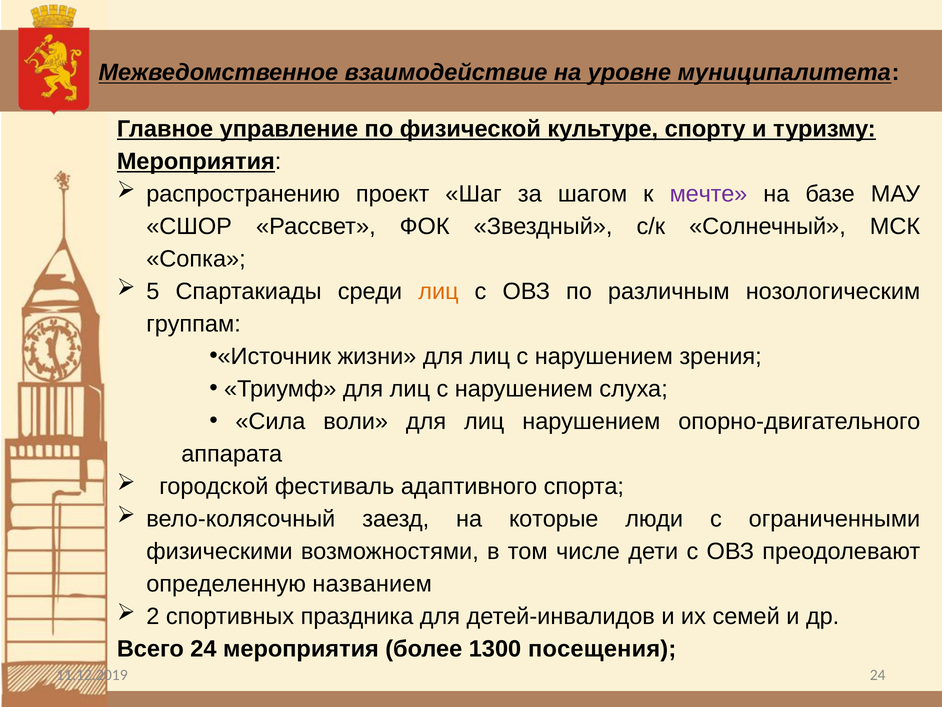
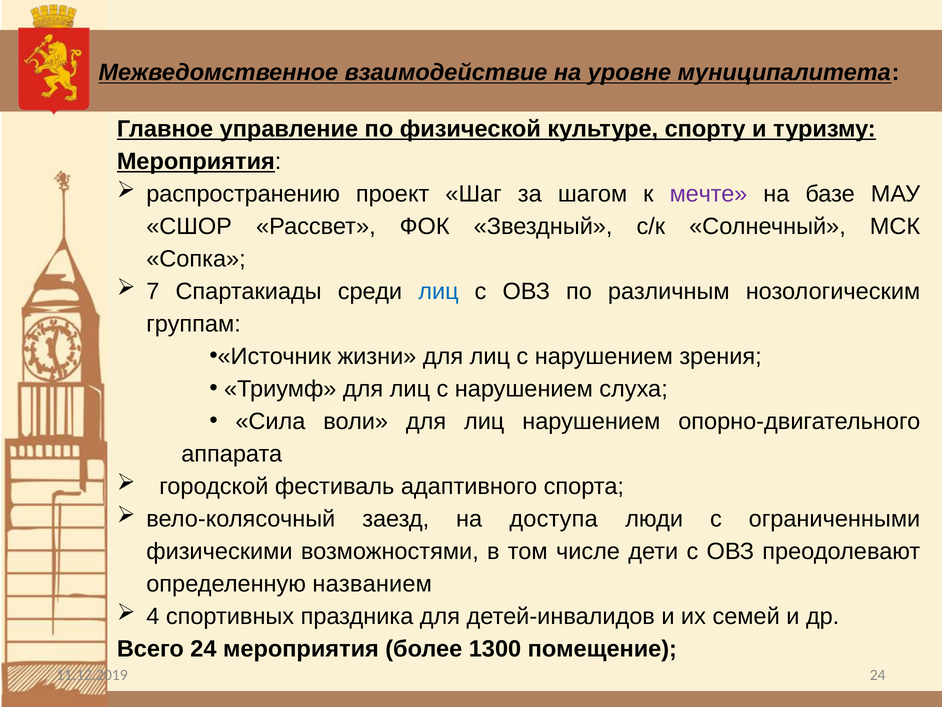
5: 5 -> 7 (153, 291)
лиц colour: orange -> blue (438, 291)
которые: которые -> доступа (554, 519)
2: 2 -> 4 (153, 616)
посещения: посещения -> помещение (602, 649)
